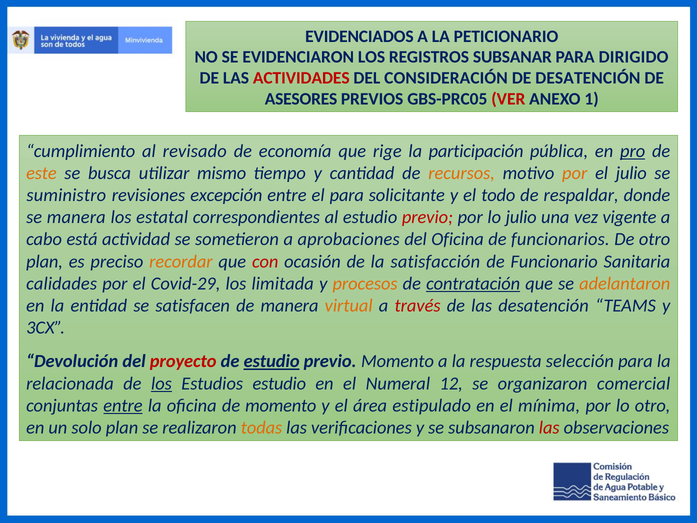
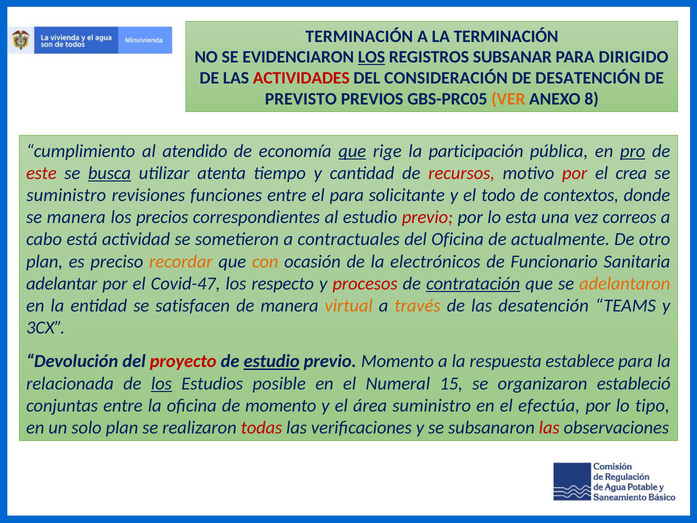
EVIDENCIADOS: EVIDENCIADOS -> TERMINACIÓN (359, 36)
LA PETICIONARIO: PETICIONARIO -> TERMINACIÓN (506, 36)
LOS underline: none -> present (372, 57)
ASESORES: ASESORES -> PREVISTO (301, 99)
VER colour: red -> orange (508, 99)
1: 1 -> 8 (592, 99)
revisado: revisado -> atendido (195, 151)
que underline: none -> present (352, 151)
este colour: orange -> red (41, 173)
busca underline: none -> present (110, 173)
mismo: mismo -> atenta (222, 173)
recursos colour: orange -> red (462, 173)
por colour: orange -> red (575, 173)
el julio: julio -> crea (631, 173)
excepción: excepción -> funciones (226, 195)
respaldar: respaldar -> contextos (581, 195)
estatal: estatal -> precios (162, 217)
lo julio: julio -> esta (521, 217)
vigente: vigente -> correos (629, 217)
aprobaciones: aprobaciones -> contractuales (349, 239)
funcionarios: funcionarios -> actualmente (560, 239)
con colour: red -> orange (265, 261)
satisfacción: satisfacción -> electrónicos (435, 261)
calidades: calidades -> adelantar (62, 283)
Covid-29: Covid-29 -> Covid-47 (186, 283)
limitada: limitada -> respecto (283, 283)
procesos colour: orange -> red (365, 283)
través colour: red -> orange (418, 305)
selección: selección -> establece (580, 361)
Estudios estudio: estudio -> posible (279, 383)
12: 12 -> 15 (451, 383)
comercial: comercial -> estableció (634, 383)
entre underline: present -> none (123, 405)
área estipulado: estipulado -> suministro (432, 405)
mínima: mínima -> efectúa (549, 405)
lo otro: otro -> tipo (652, 405)
todas colour: orange -> red (262, 427)
